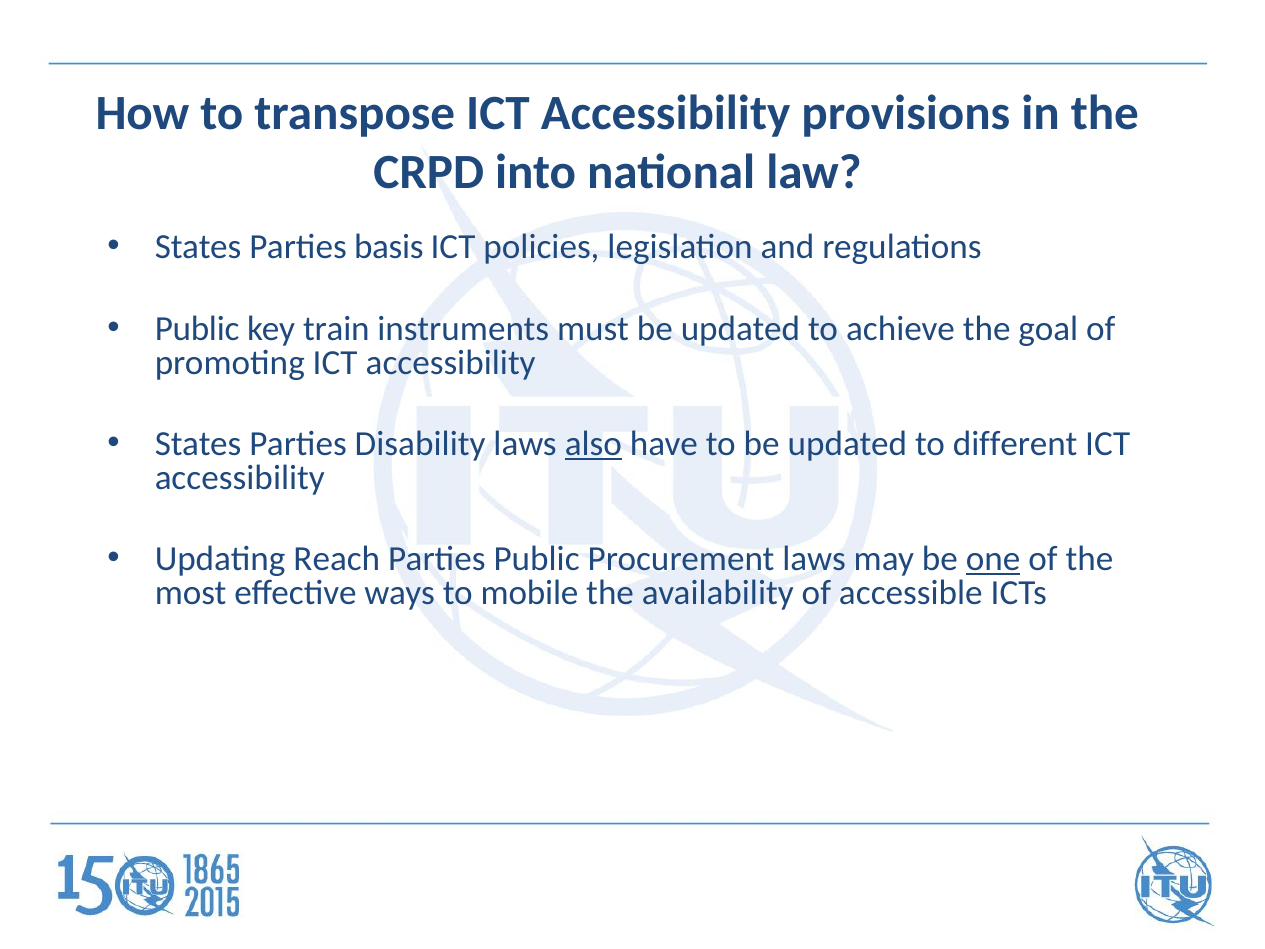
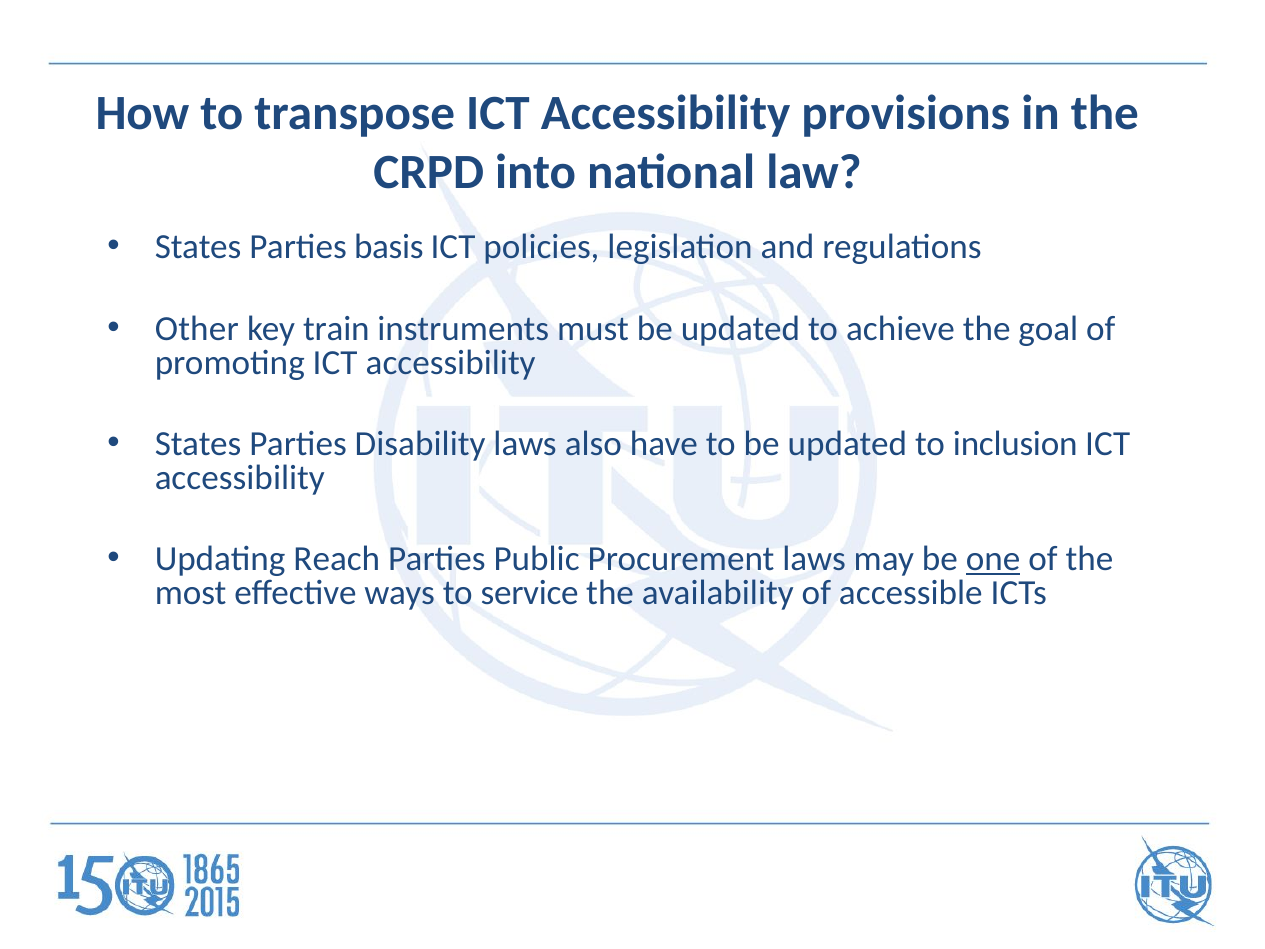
Public: Public -> Other (197, 329)
also underline: present -> none (593, 444)
different: different -> inclusion (1015, 444)
mobile: mobile -> service (530, 593)
